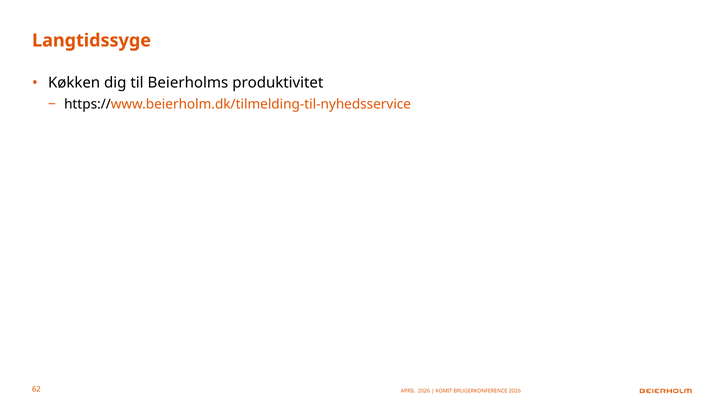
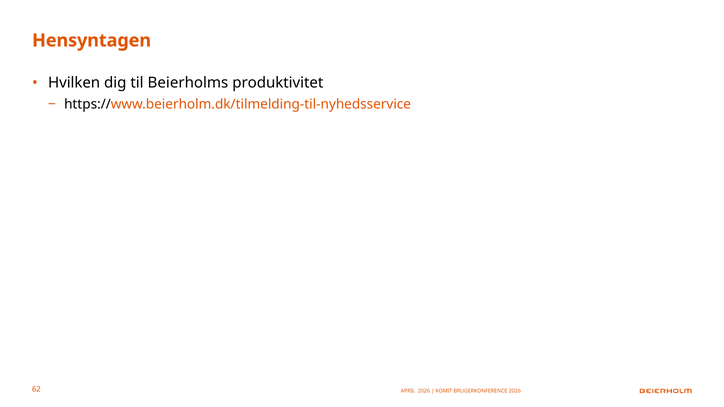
Langtidssyge: Langtidssyge -> Hensyntagen (92, 41)
Køkken: Køkken -> Hvilken (74, 83)
